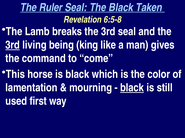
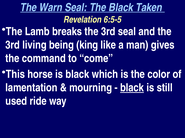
Ruler: Ruler -> Warn (51, 8)
6:5-8: 6:5-8 -> 6:5-5 (113, 20)
3rd underline: present -> none (13, 45)
first: first -> ride (38, 102)
